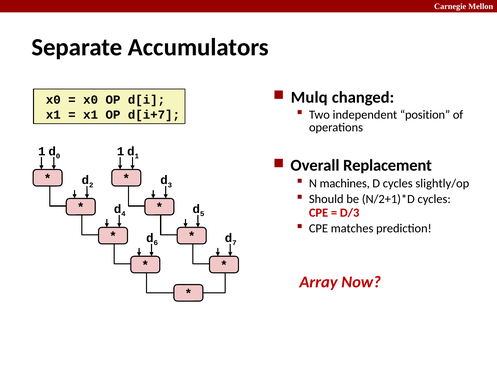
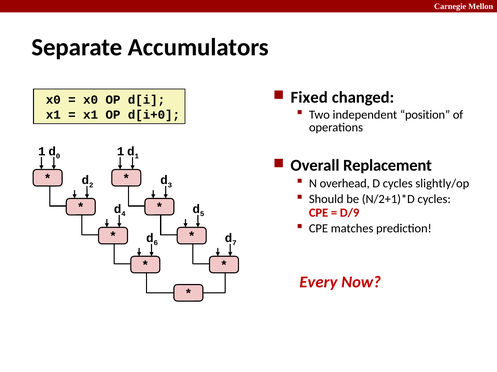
Mulq: Mulq -> Fixed (309, 97)
d[i+7: d[i+7 -> d[i+0 (154, 115)
machines: machines -> overhead (345, 184)
D/3: D/3 -> D/9 (350, 213)
Array: Array -> Every (318, 283)
